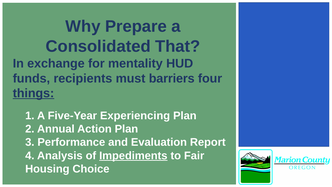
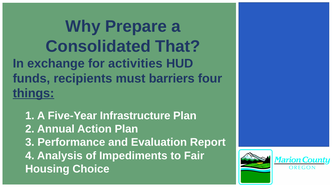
mentality: mentality -> activities (135, 63)
Experiencing: Experiencing -> Infrastructure (135, 116)
Impediments underline: present -> none (133, 155)
